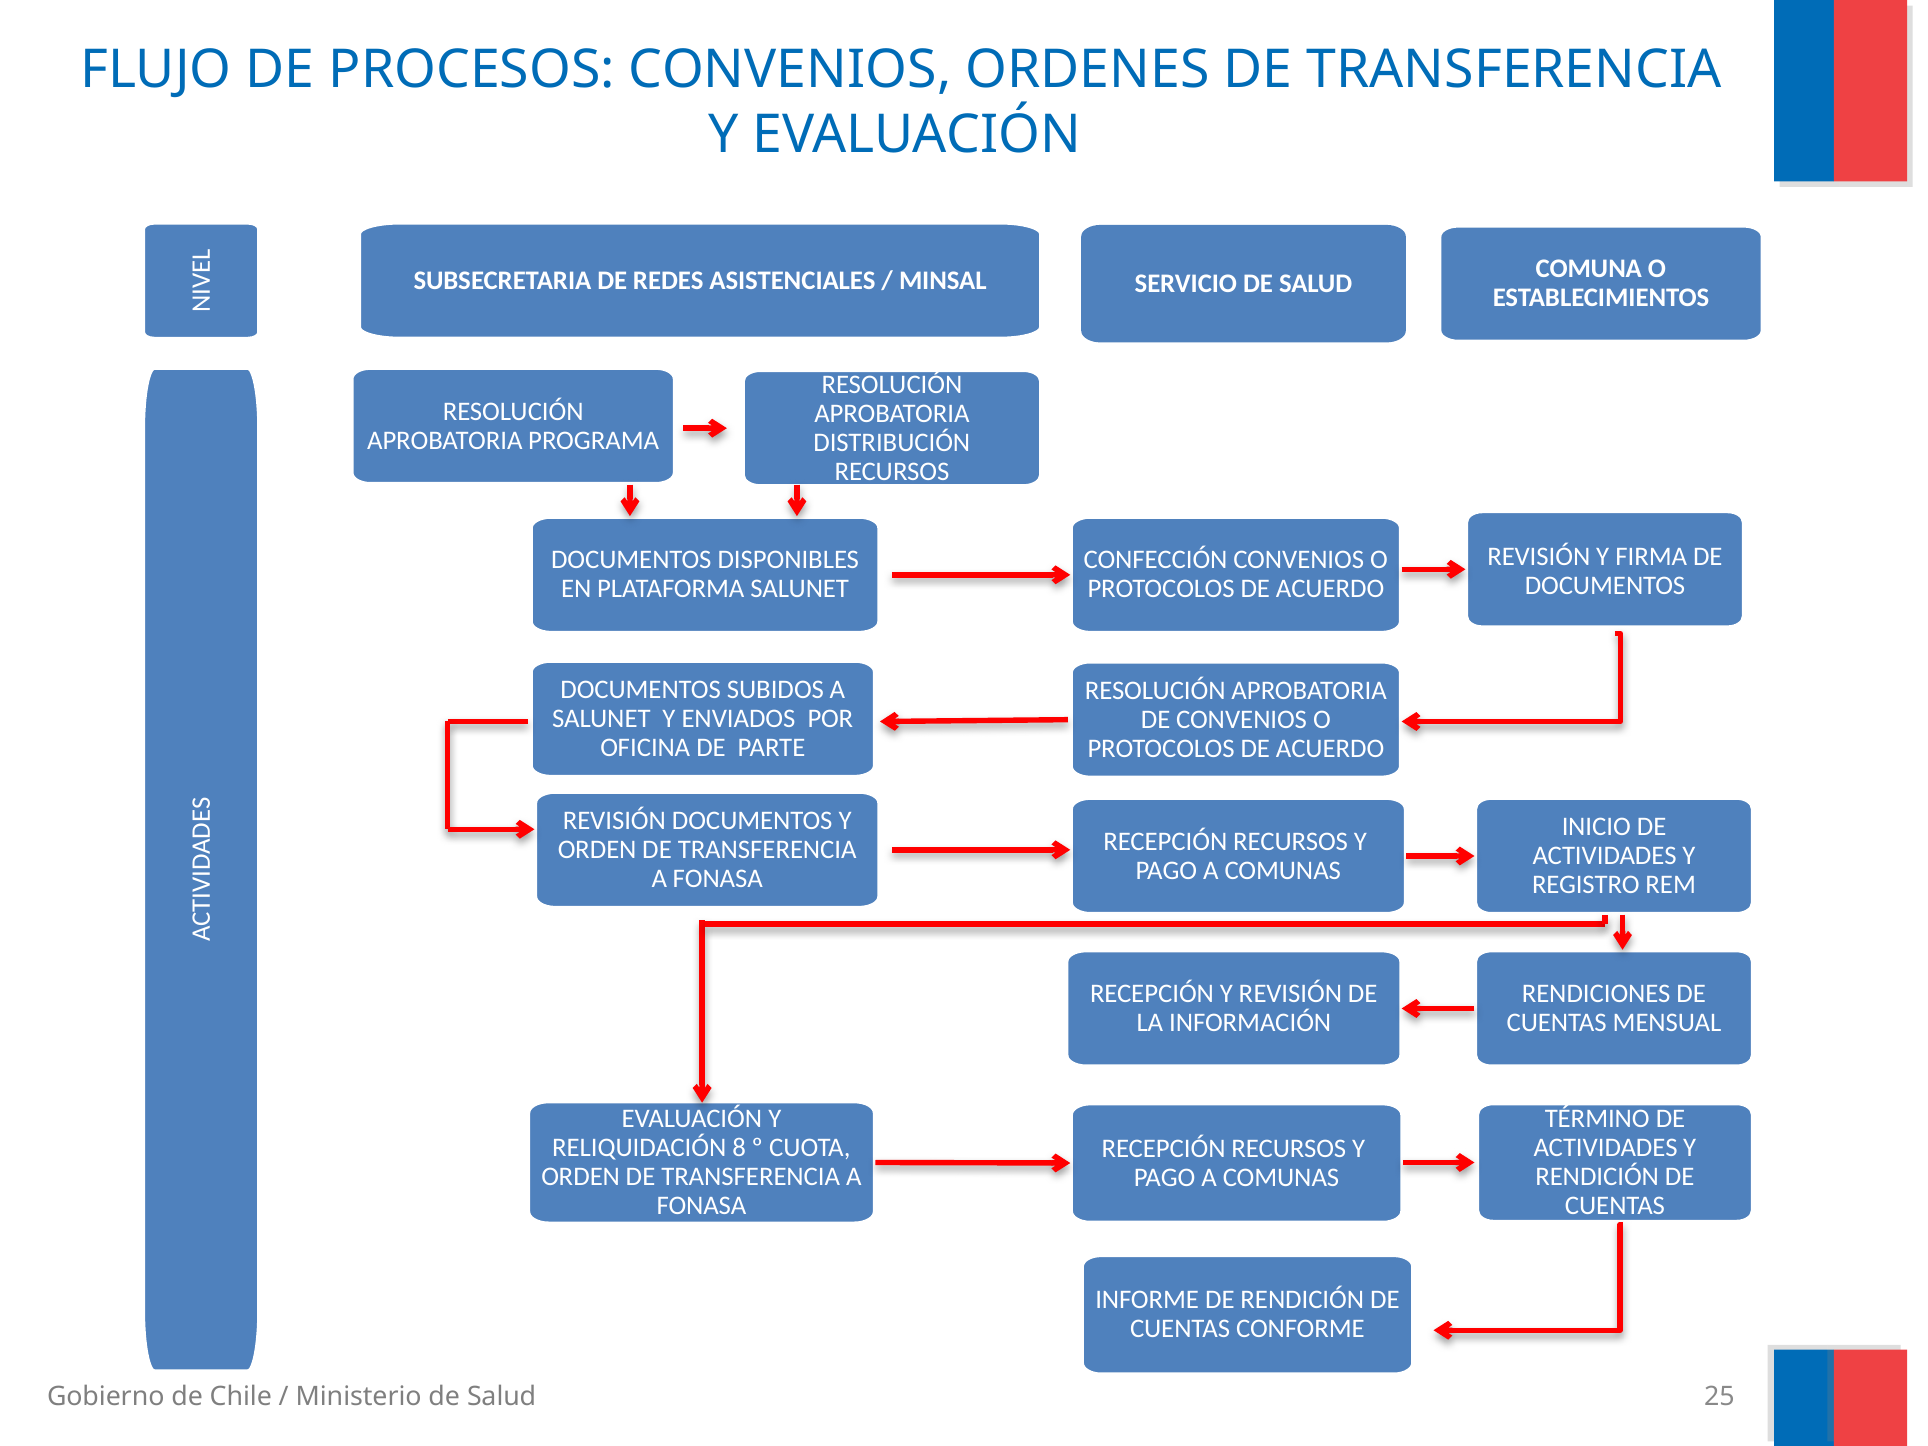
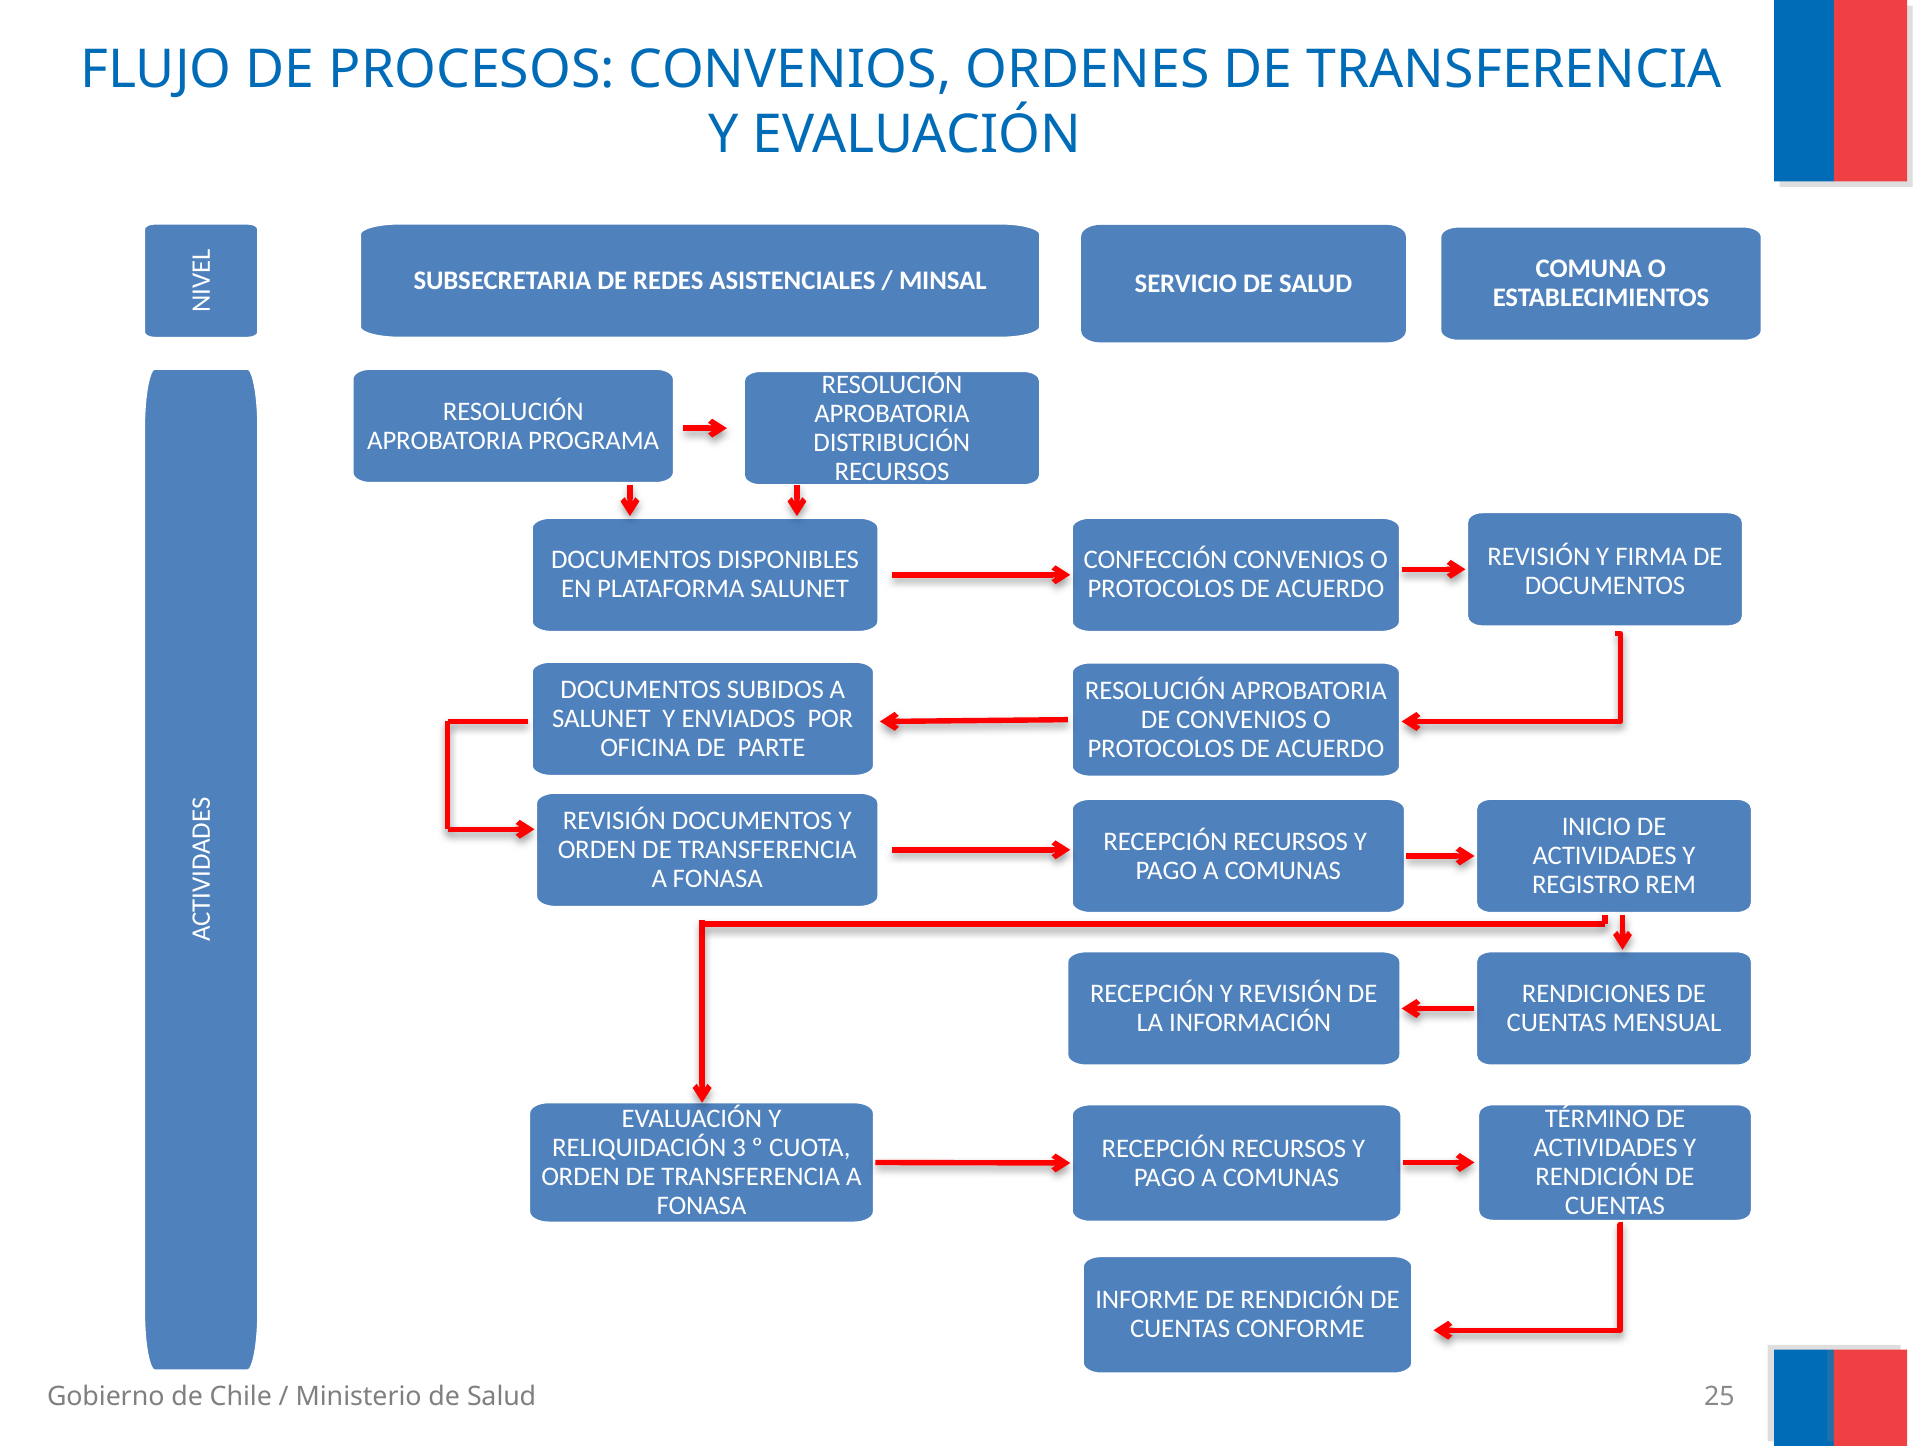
8: 8 -> 3 (739, 1148)
